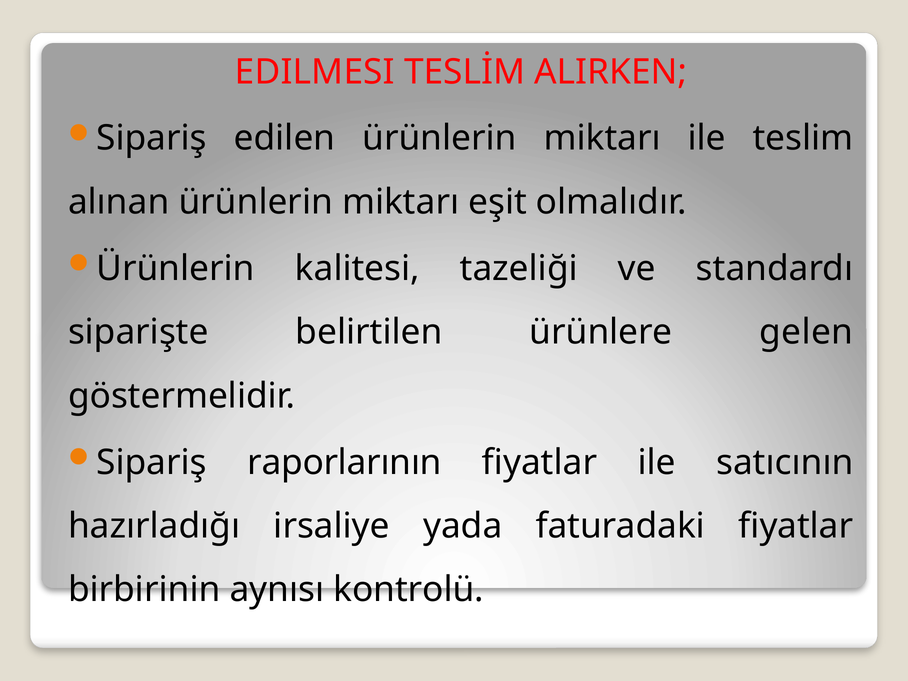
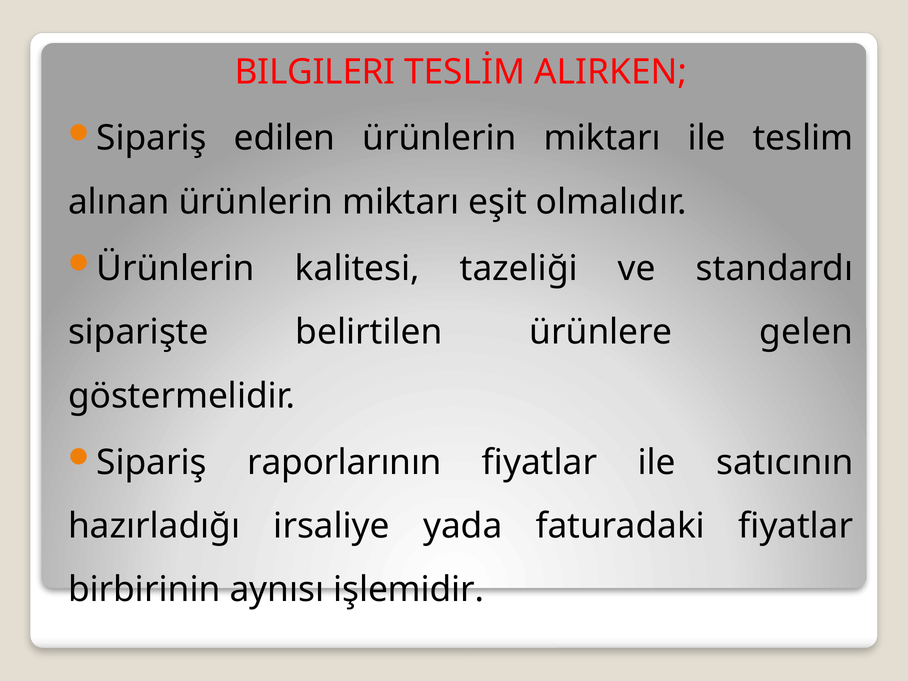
EDILMESI: EDILMESI -> BILGILERI (315, 72)
kontrolü: kontrolü -> işlemidir (409, 590)
